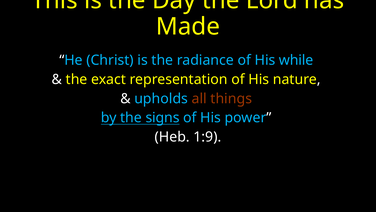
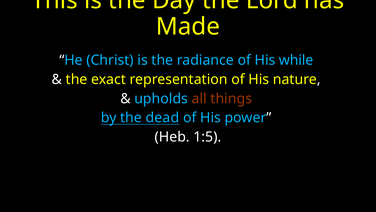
signs: signs -> dead (162, 118)
1:9: 1:9 -> 1:5 (207, 137)
